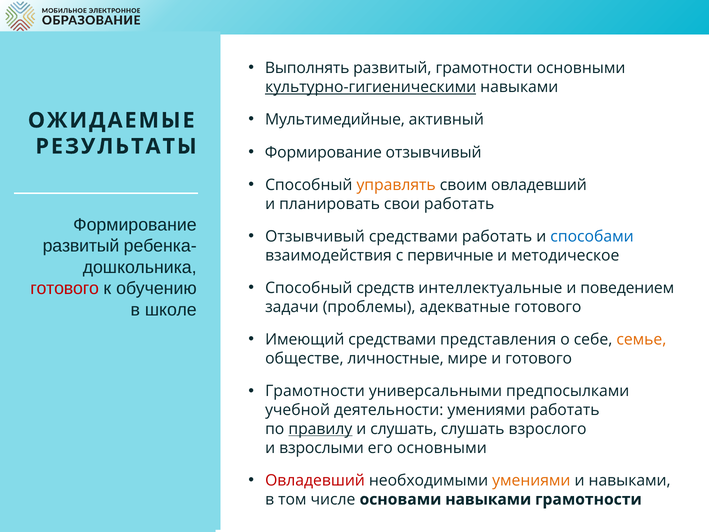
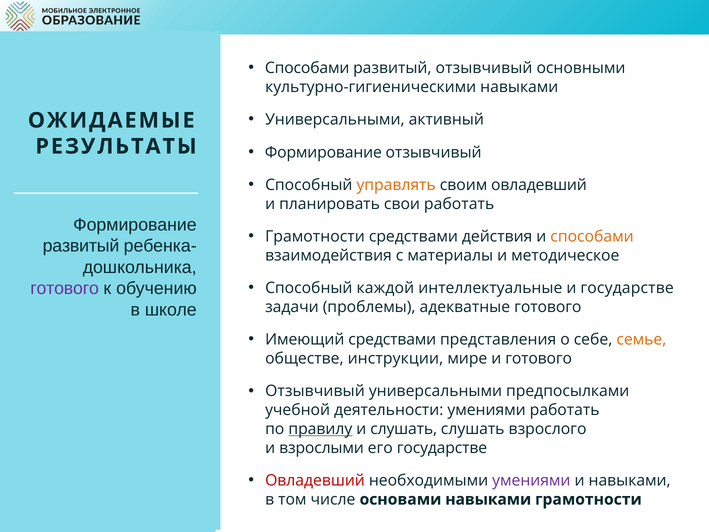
Выполнять: Выполнять -> Способами (307, 68)
развитый грамотности: грамотности -> отзывчивый (484, 68)
культурно-гигиеническими underline: present -> none (371, 87)
Мультимедийные: Мультимедийные -> Универсальными (335, 120)
Отзывчивый: Отзывчивый -> Грамотности (315, 236)
средствами работать: работать -> действия (497, 236)
способами colour: blue -> orange (592, 236)
первичные: первичные -> материалы (450, 255)
средств: средств -> каждой (385, 288)
и поведением: поведением -> государстве (627, 288)
готового colour: red -> purple (65, 288)
личностные: личностные -> инструкции (395, 358)
Грамотности: Грамотности -> Отзывчивый (315, 391)
его основными: основными -> государстве (442, 448)
умениями colour: orange -> purple (531, 480)
